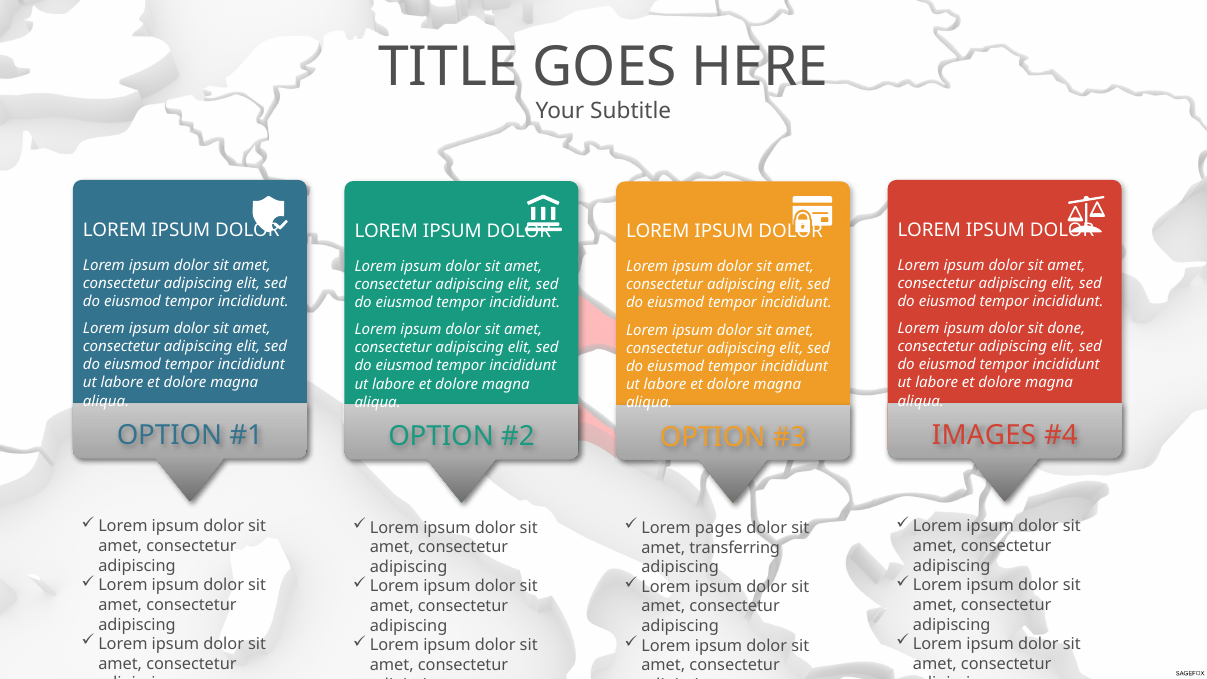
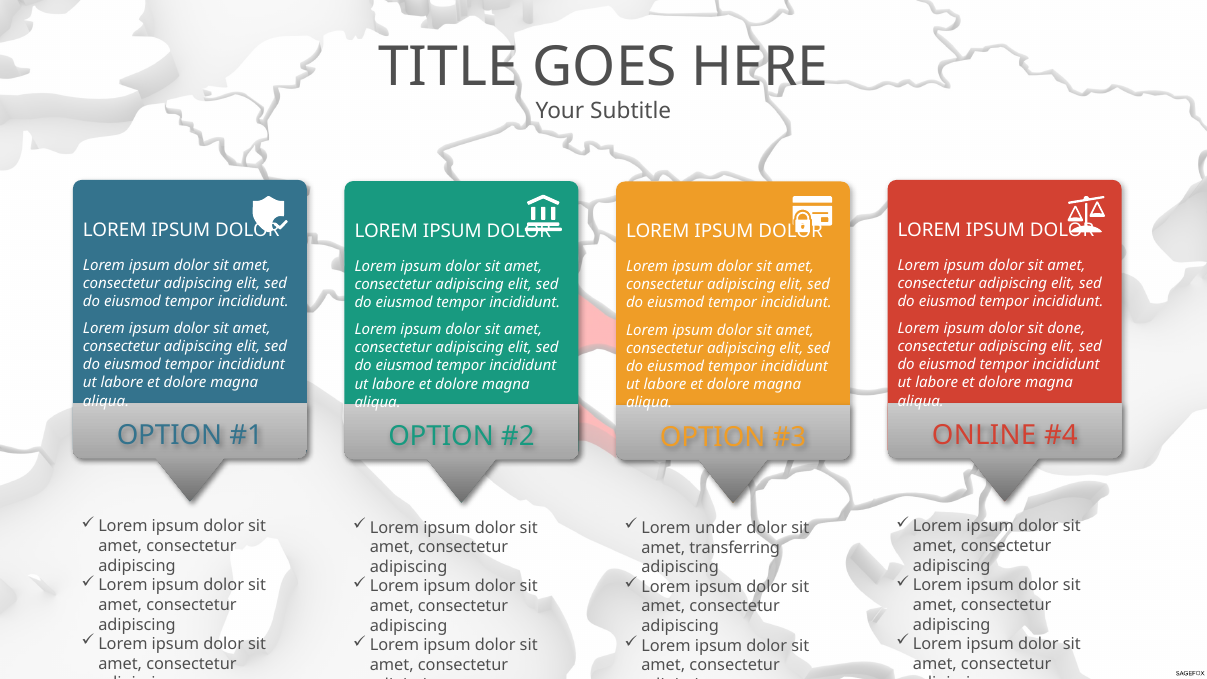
IMAGES: IMAGES -> ONLINE (984, 435)
pages: pages -> under (718, 528)
